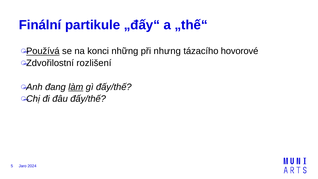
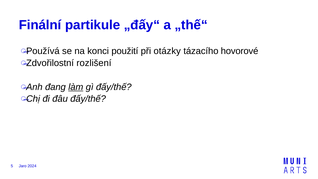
Používá underline: present -> none (43, 51)
những: những -> použití (125, 51)
nhưng: nhưng -> otázky (167, 51)
